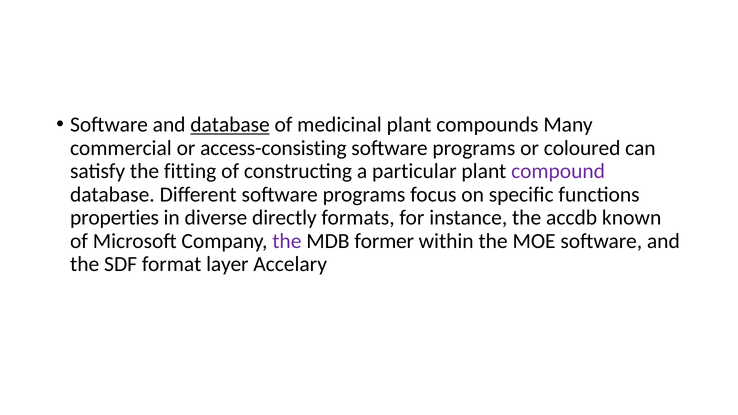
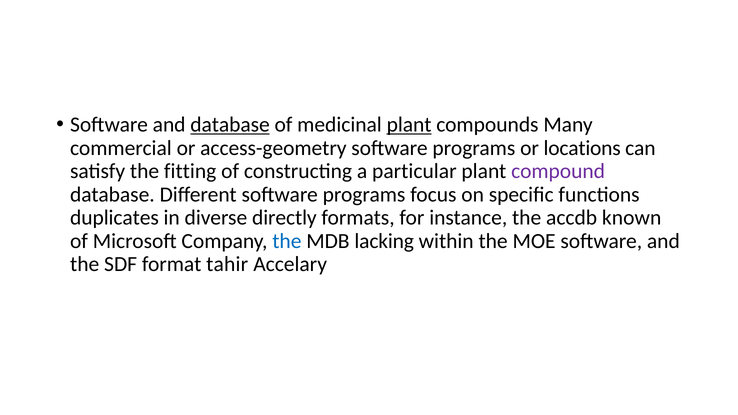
plant underline: none -> present (409, 125)
access-consisting: access-consisting -> access-geometry (273, 148)
coloured: coloured -> locations (582, 148)
properties: properties -> duplicates (114, 218)
the colour: purple -> blue (287, 241)
former: former -> lacking (384, 241)
layer: layer -> tahir (227, 264)
